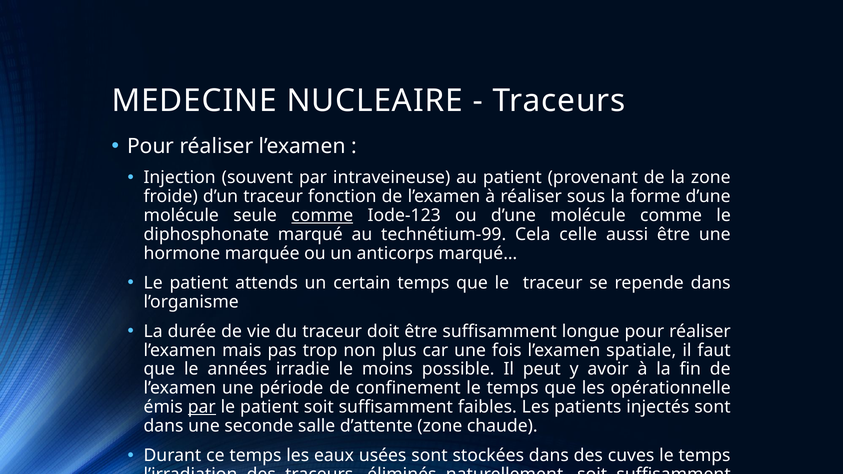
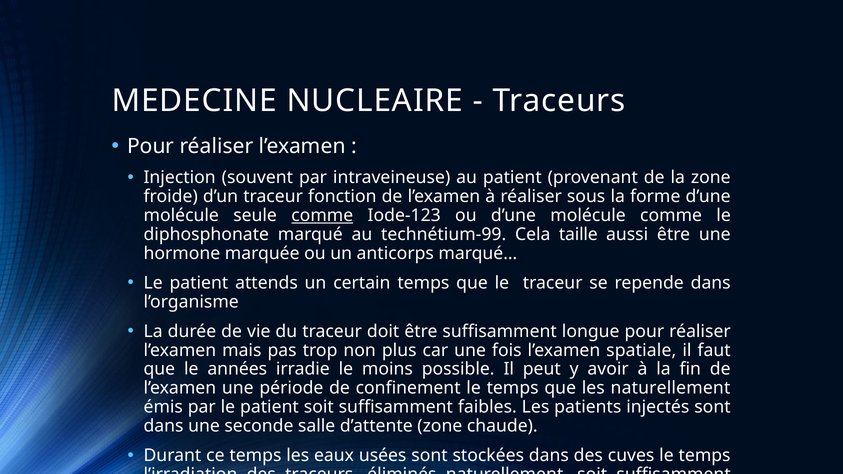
celle: celle -> taille (578, 235)
les opérationnelle: opérationnelle -> naturellement (670, 388)
par underline: present -> none (202, 407)
